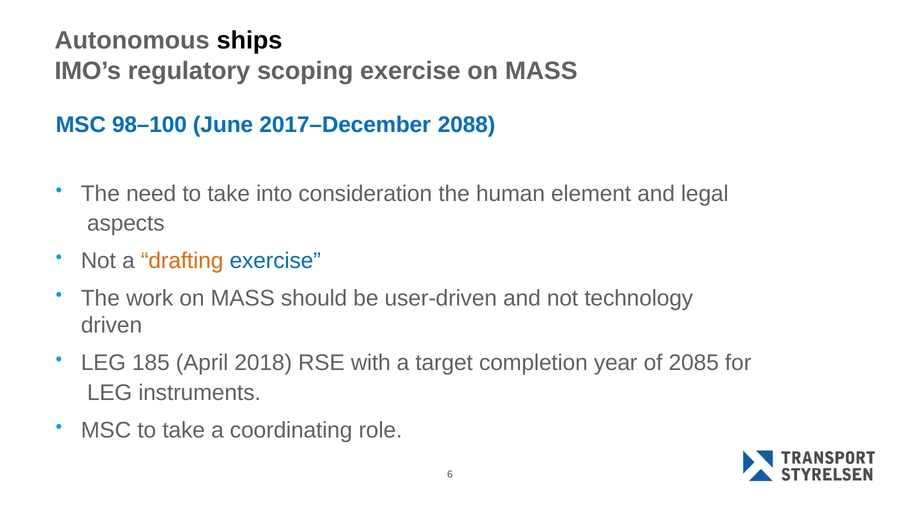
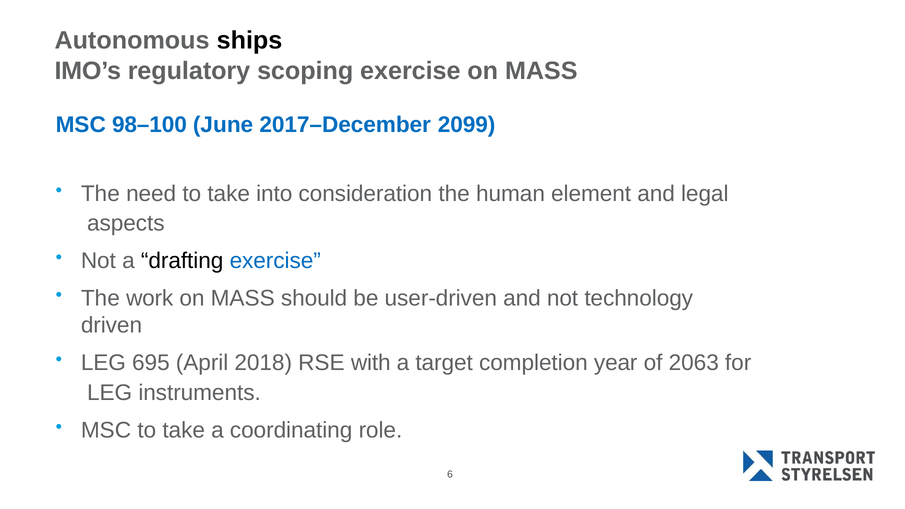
2088: 2088 -> 2099 (467, 125)
drafting colour: orange -> black (182, 261)
185: 185 -> 695 (151, 363)
2085: 2085 -> 2063 (694, 363)
